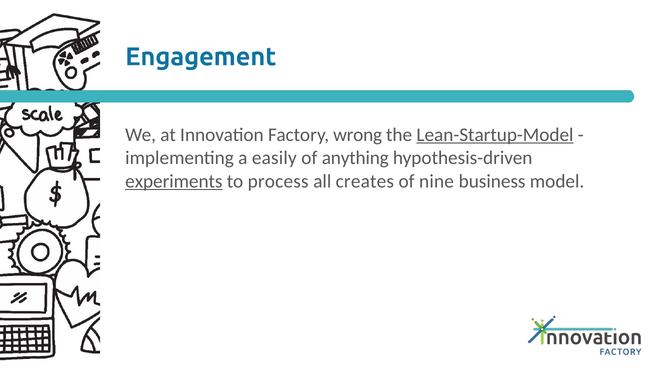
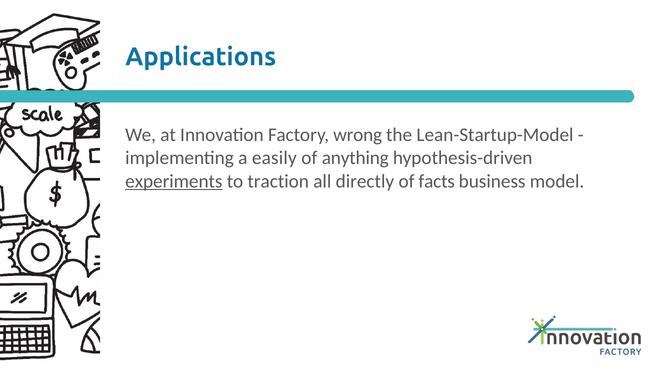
Engagement: Engagement -> Applications (201, 57)
Lean-Startup-Model underline: present -> none (495, 135)
process: process -> traction (278, 181)
creates: creates -> directly (365, 181)
nine: nine -> facts (437, 181)
